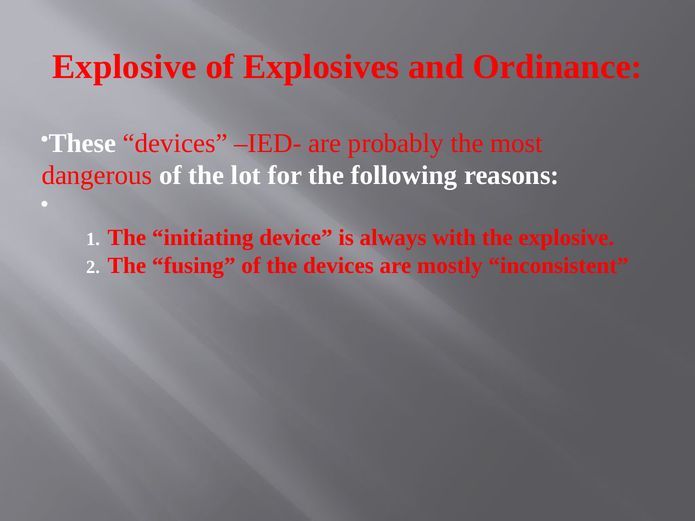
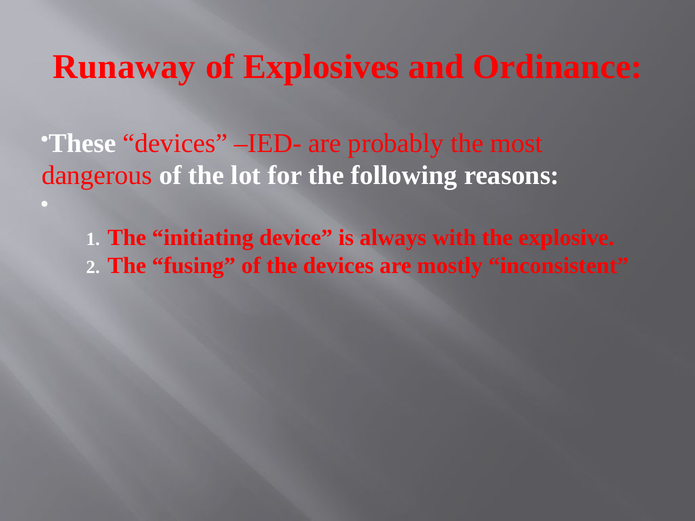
Explosive: Explosive -> Runaway (124, 67)
